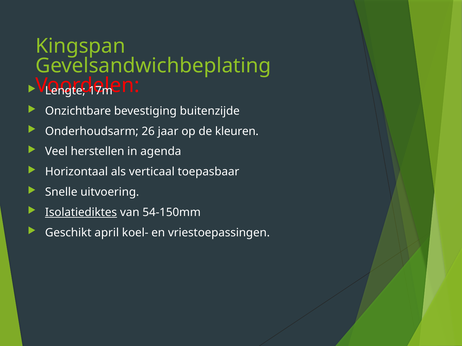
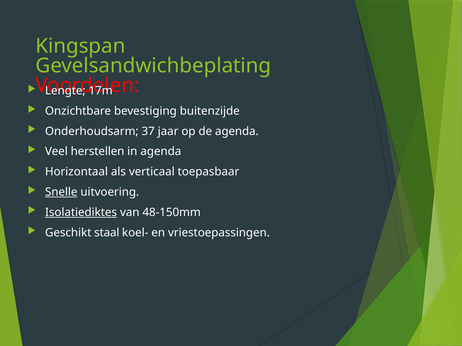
26: 26 -> 37 (148, 131)
de kleuren: kleuren -> agenda (237, 131)
Snelle underline: none -> present (61, 192)
54-150mm: 54-150mm -> 48-150mm (172, 213)
april: april -> staal (107, 233)
